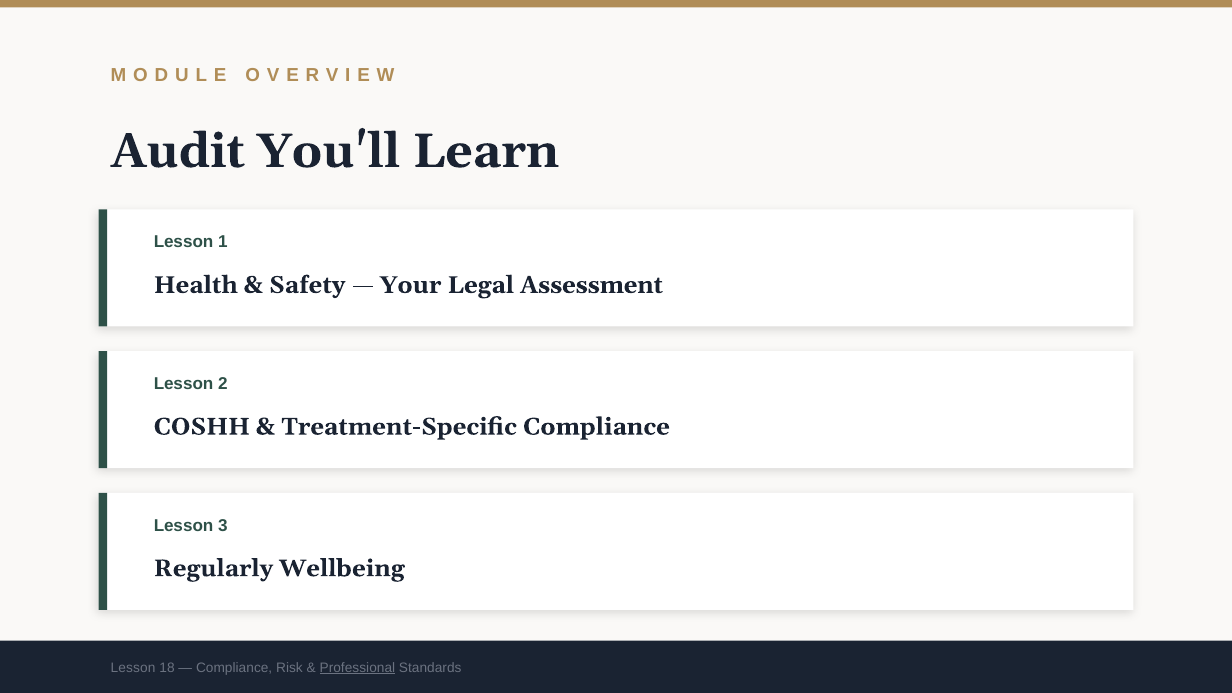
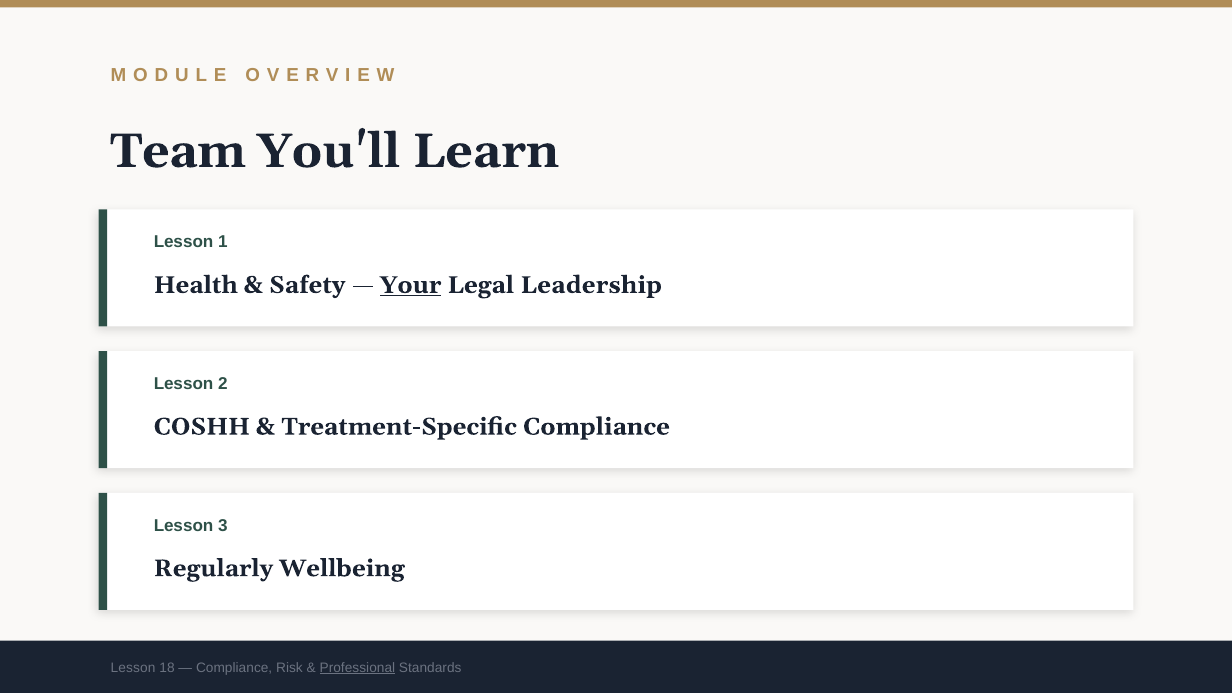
Audit: Audit -> Team (178, 151)
Your underline: none -> present (411, 285)
Assessment: Assessment -> Leadership (591, 285)
